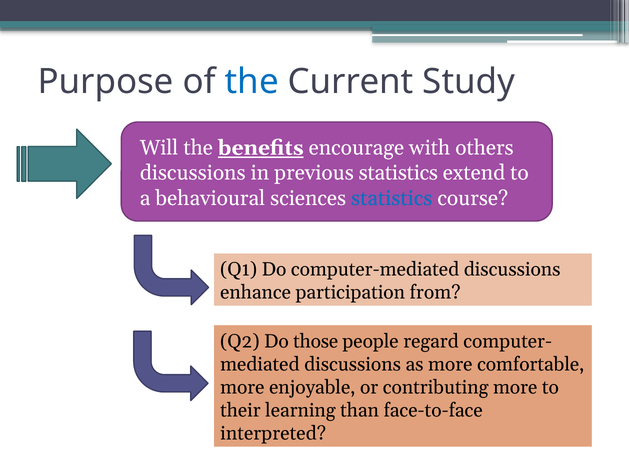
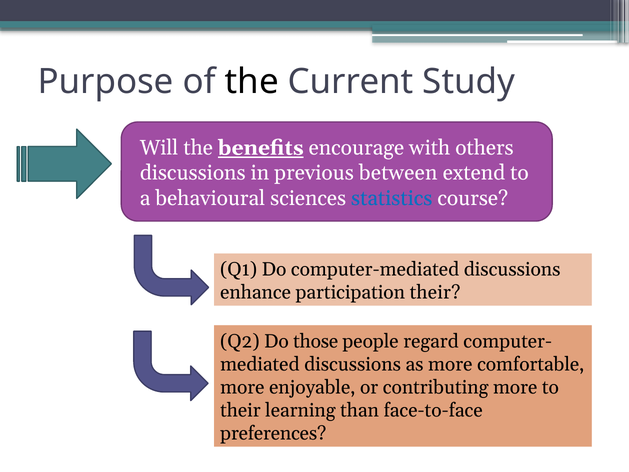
the colour: blue -> black (252, 82)
previous statistics: statistics -> between (398, 173)
participation from: from -> their (435, 292)
interpreted: interpreted -> preferences (273, 433)
